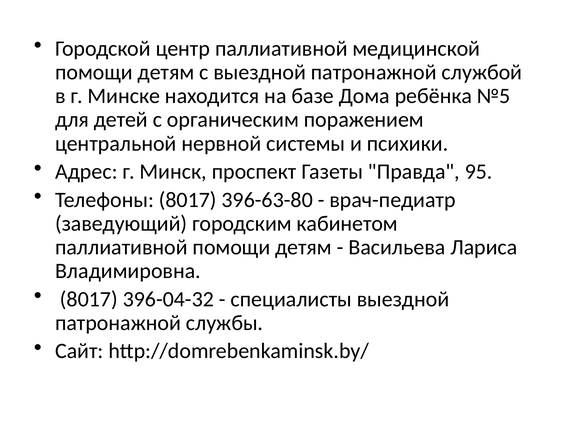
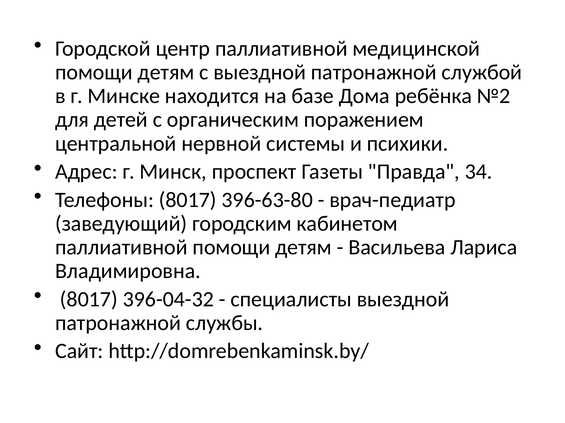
№5: №5 -> №2 (494, 96)
95: 95 -> 34 (479, 172)
